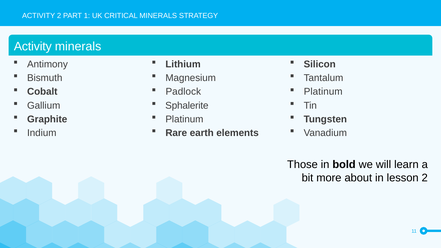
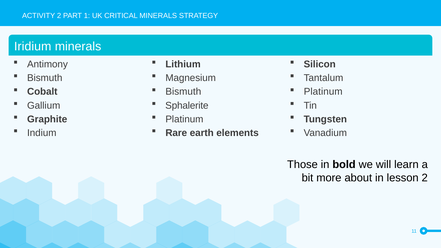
Activity: Activity -> Iridium (33, 46)
Padlock: Padlock -> Bismuth (183, 92)
